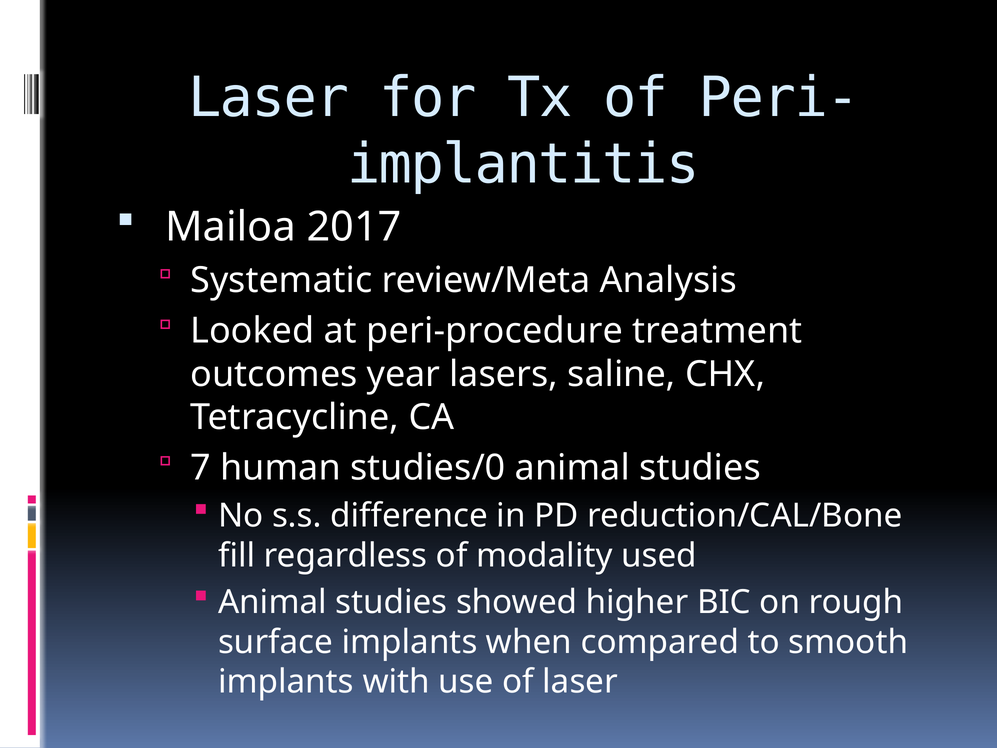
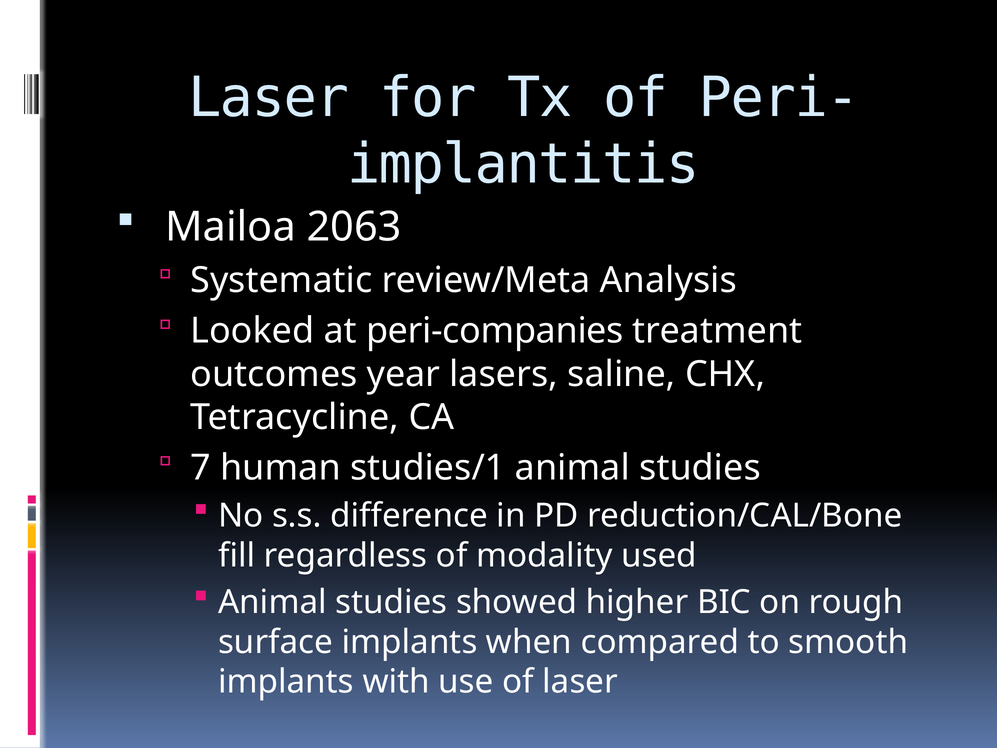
2017: 2017 -> 2063 (354, 227)
peri-procedure: peri-procedure -> peri-companies (495, 331)
studies/0: studies/0 -> studies/1 (428, 468)
